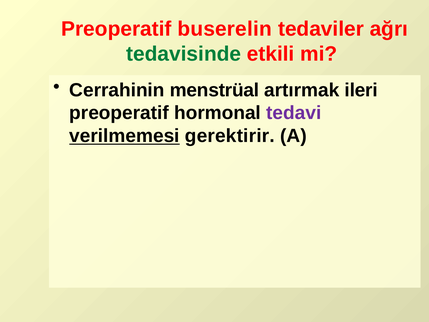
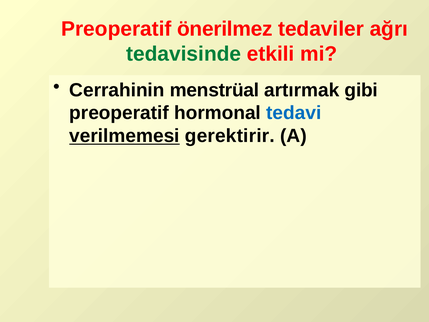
buserelin: buserelin -> önerilmez (225, 29)
ileri: ileri -> gibi (361, 90)
tedavi colour: purple -> blue (294, 113)
